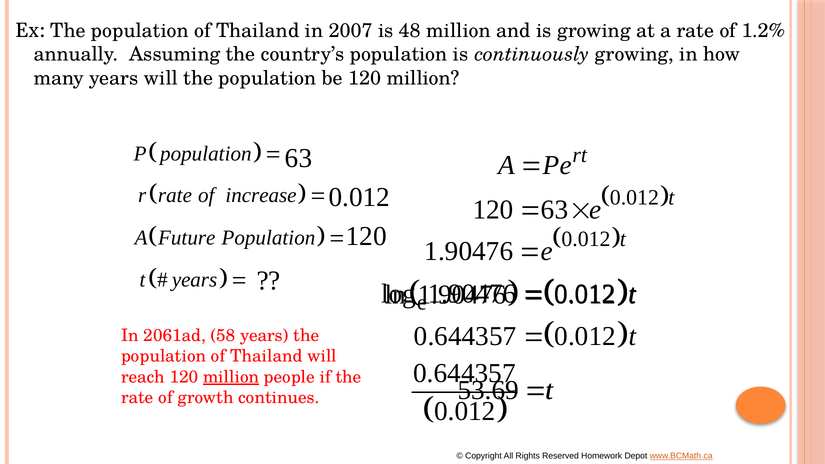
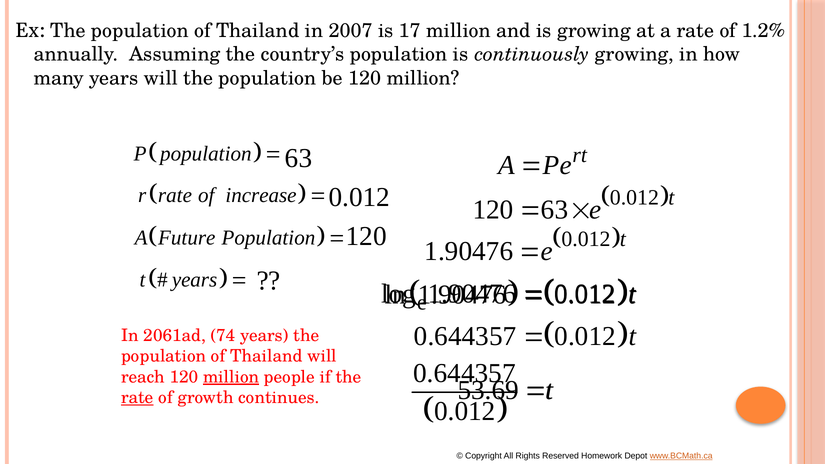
48: 48 -> 17 (410, 31)
58: 58 -> 74 (223, 336)
rate underline: none -> present (137, 398)
